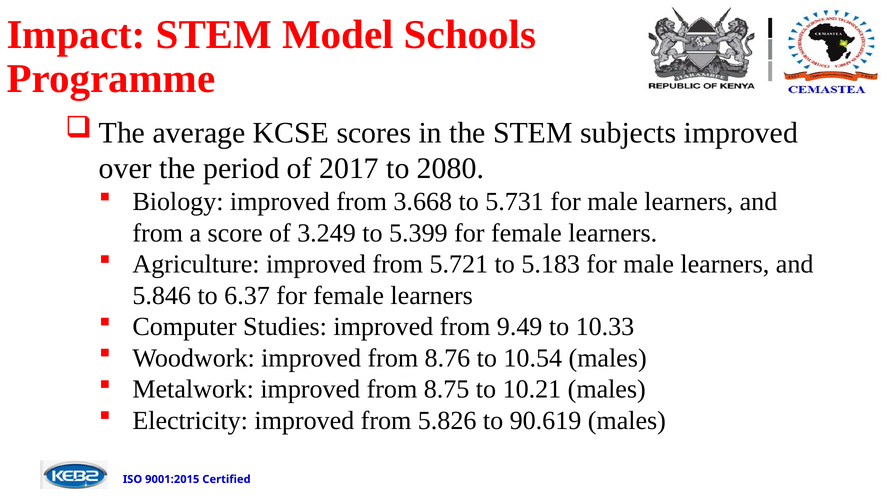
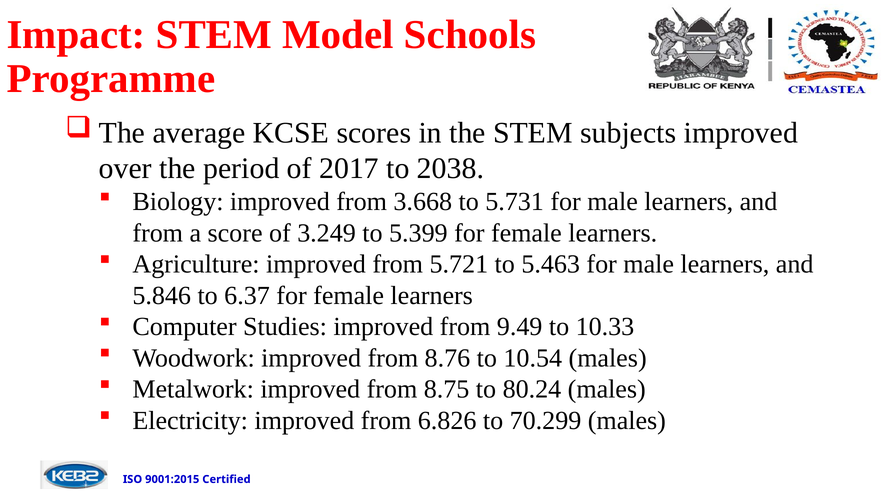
2080: 2080 -> 2038 (451, 169)
5.183: 5.183 -> 5.463 (551, 265)
10.21: 10.21 -> 80.24 (532, 390)
5.826: 5.826 -> 6.826 (447, 421)
90.619: 90.619 -> 70.299 (546, 421)
